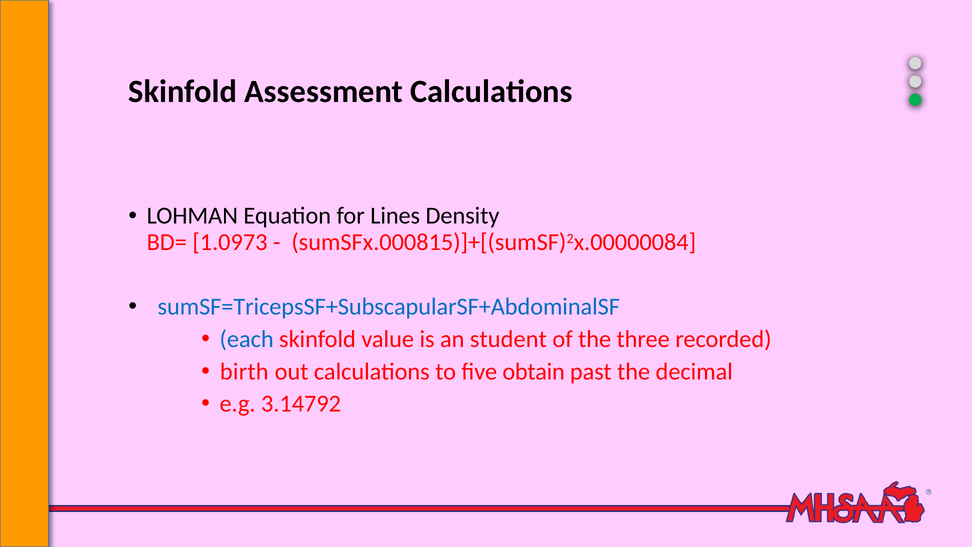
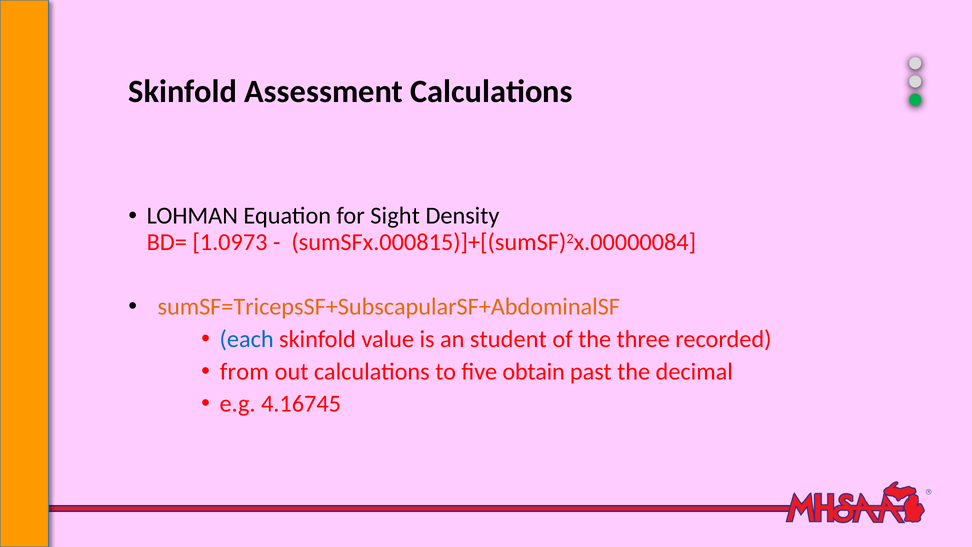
Lines: Lines -> Sight (395, 216)
sumSF=TricepsSF+SubscapularSF+AbdominalSF colour: blue -> orange (389, 307)
birth: birth -> from (244, 371)
3.14792: 3.14792 -> 4.16745 (301, 404)
